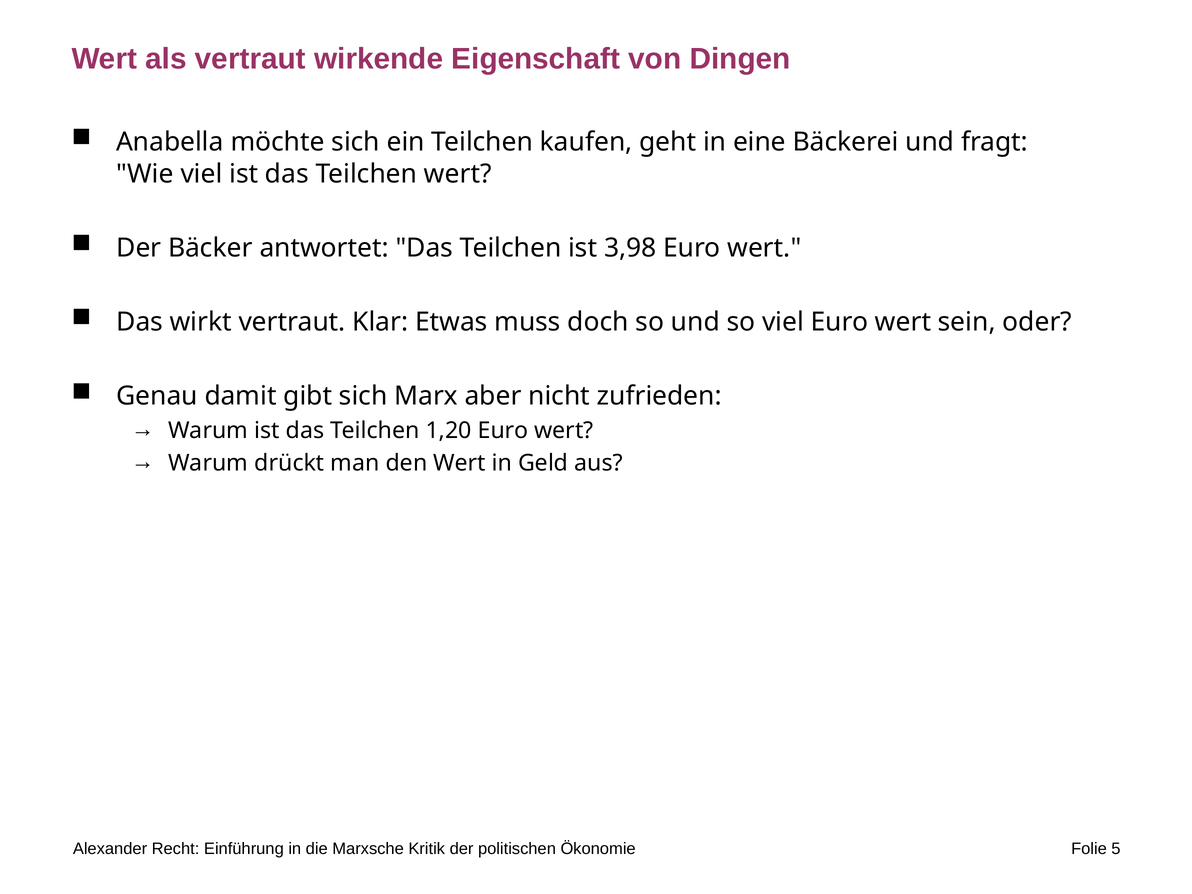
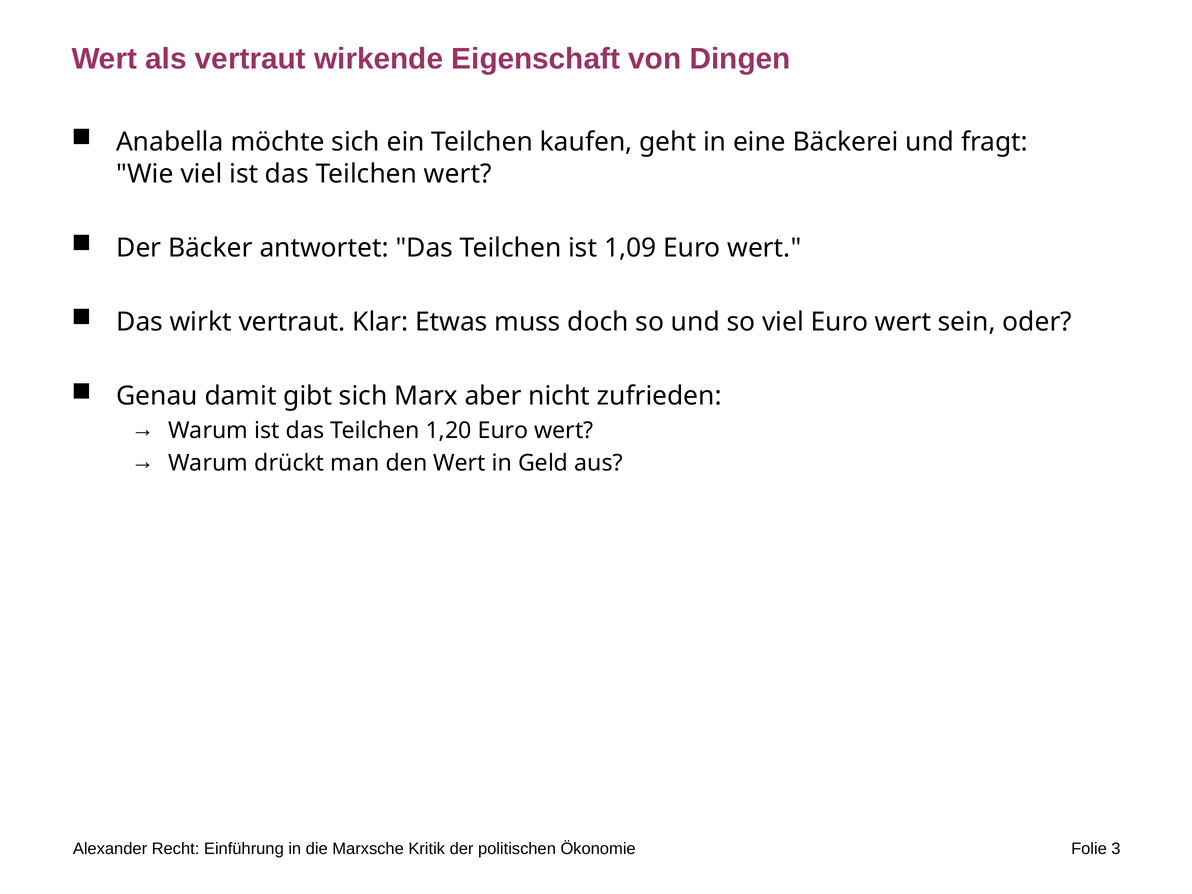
3,98: 3,98 -> 1,09 (630, 248)
5: 5 -> 3 (1116, 849)
